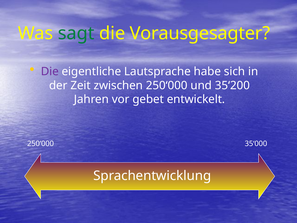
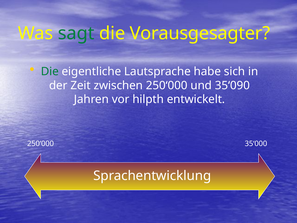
Die colour: purple -> green (50, 71)
35‘200: 35‘200 -> 35‘090 (232, 85)
gebet: gebet -> hilpth (148, 99)
